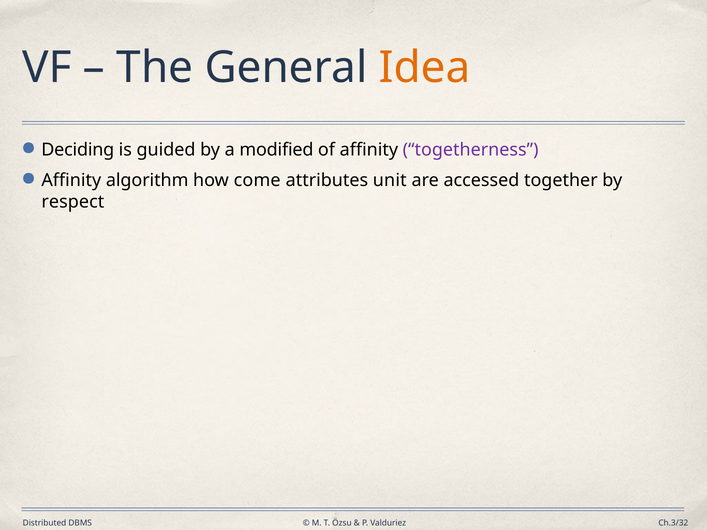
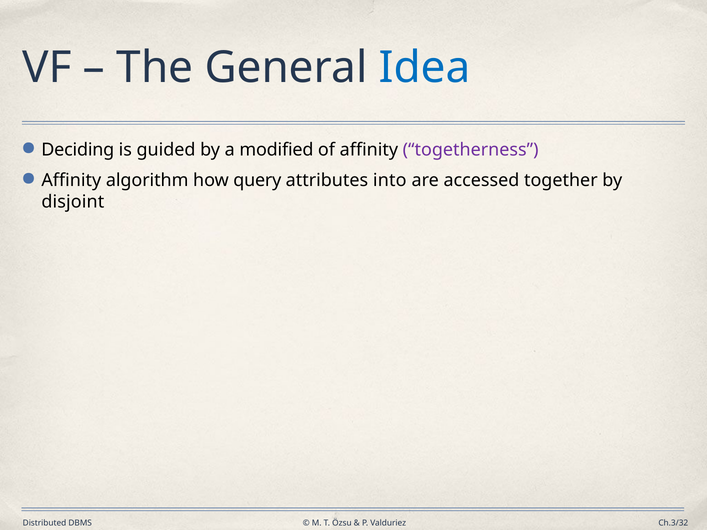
Idea colour: orange -> blue (425, 68)
come: come -> query (257, 181)
unit: unit -> into (390, 181)
respect: respect -> disjoint (73, 202)
